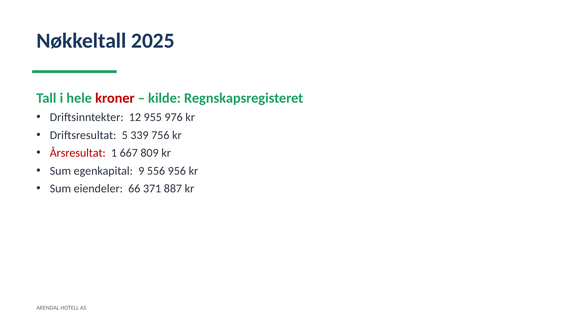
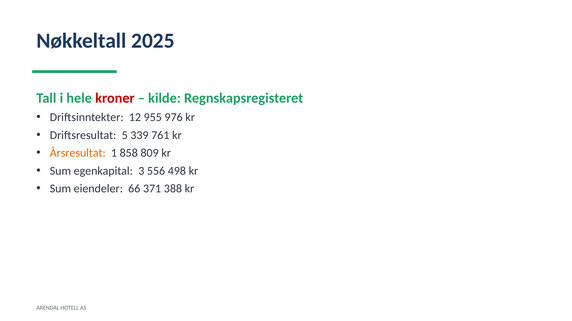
756: 756 -> 761 (160, 136)
Årsresultat colour: red -> orange (78, 153)
667: 667 -> 858 (129, 153)
9: 9 -> 3 (141, 171)
956: 956 -> 498 (177, 171)
887: 887 -> 388 (173, 189)
